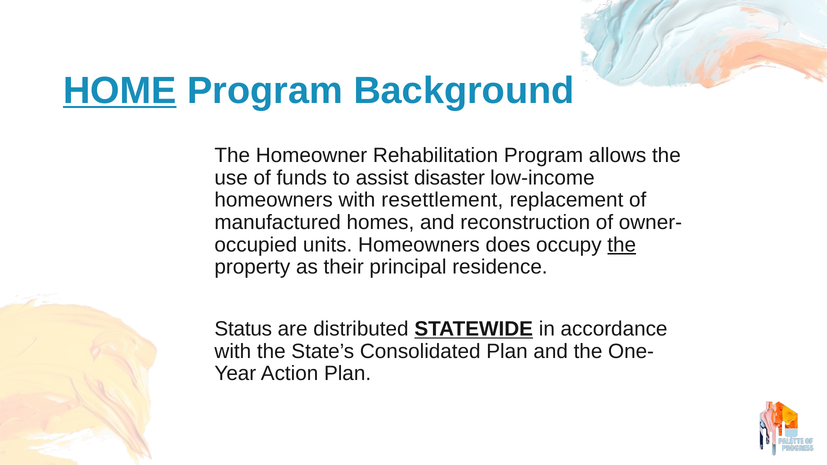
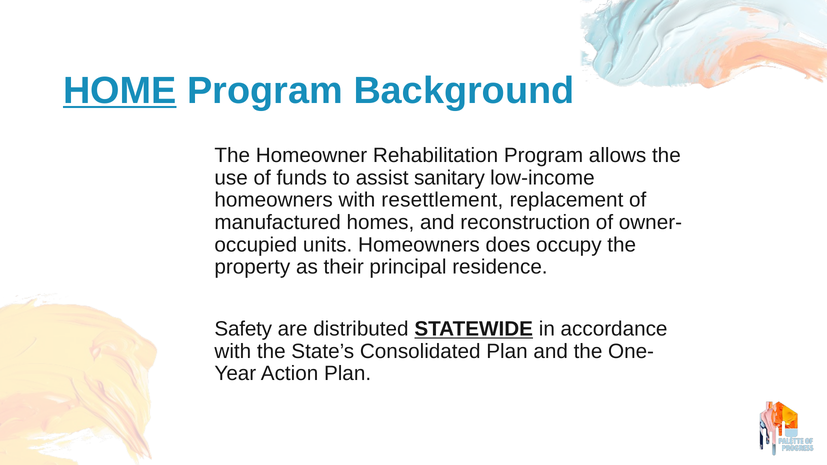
disaster: disaster -> sanitary (449, 178)
the underline: present -> none (622, 245)
Status: Status -> Safety (243, 329)
